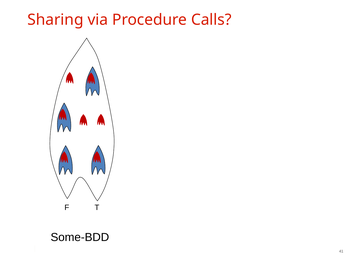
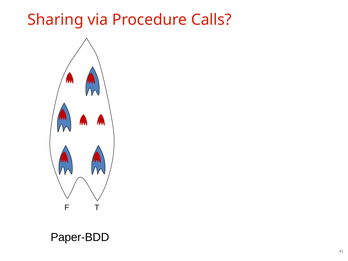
Some-BDD: Some-BDD -> Paper-BDD (80, 237)
